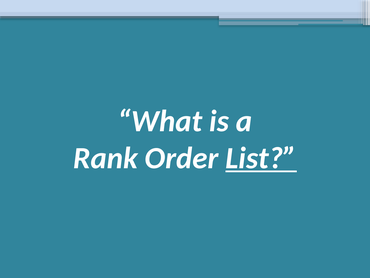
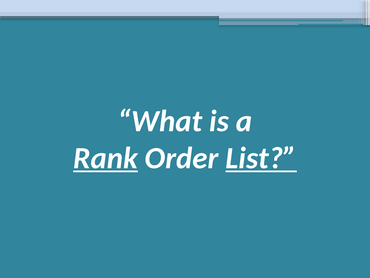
Rank underline: none -> present (105, 158)
